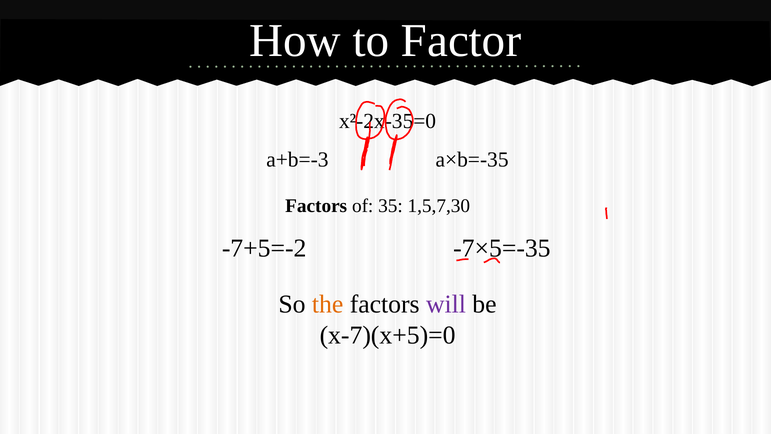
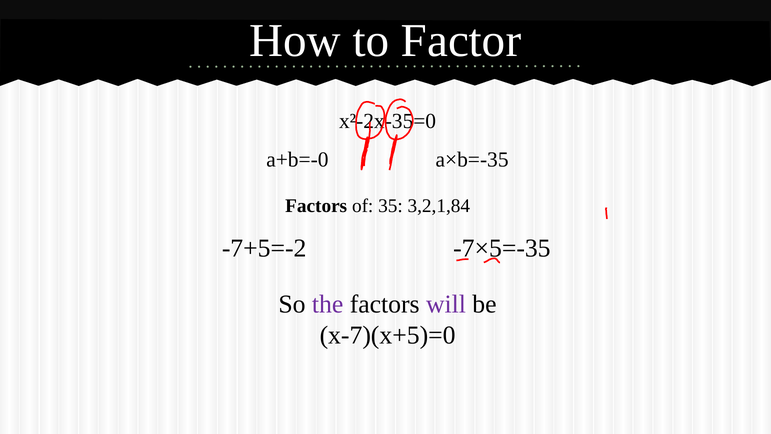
a+b=-3: a+b=-3 -> a+b=-0 (297, 160)
1,5,7,30: 1,5,7,30 -> 3,2,1,84 (439, 206)
the colour: orange -> purple (328, 304)
